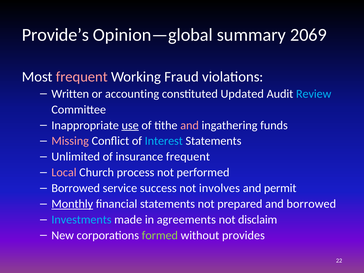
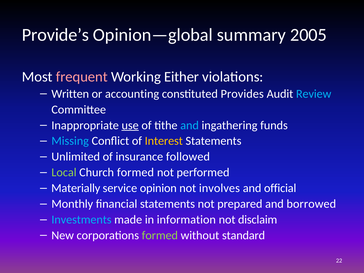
2069: 2069 -> 2005 (308, 35)
Fraud: Fraud -> Either (182, 77)
Updated: Updated -> Provides (242, 94)
and colour: pink -> light blue (190, 125)
Missing colour: pink -> light blue (70, 141)
Interest colour: light blue -> yellow (164, 141)
insurance frequent: frequent -> followed (188, 157)
Local colour: pink -> light green (64, 172)
Church process: process -> formed (135, 172)
Borrowed: Borrowed -> Materially (76, 188)
success: success -> opinion (158, 188)
permit: permit -> official (280, 188)
Monthly underline: present -> none (72, 204)
agreements: agreements -> information (186, 220)
provides: provides -> standard (244, 235)
